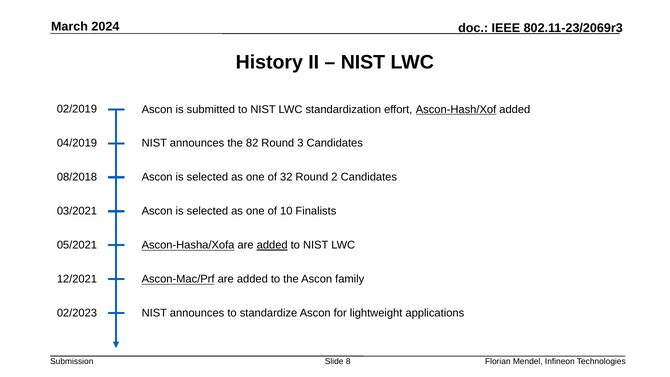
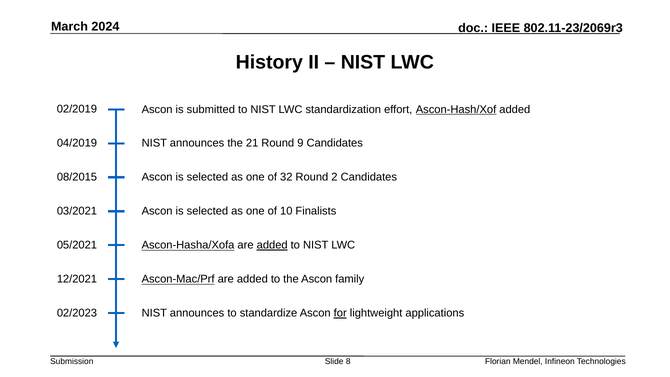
82: 82 -> 21 (252, 143)
3: 3 -> 9 (300, 143)
08/2018: 08/2018 -> 08/2015 (77, 177)
for underline: none -> present (340, 313)
